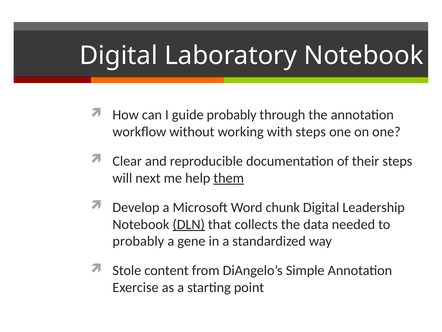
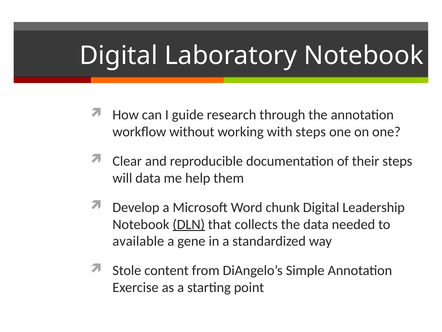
guide probably: probably -> research (232, 115)
will next: next -> data (148, 178)
them underline: present -> none (229, 178)
probably: probably -> available (138, 241)
